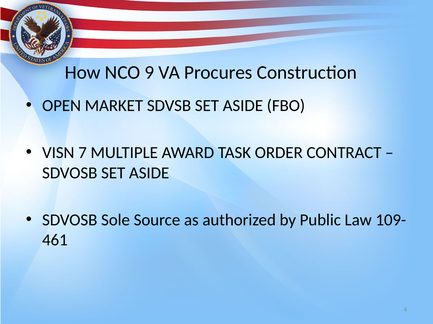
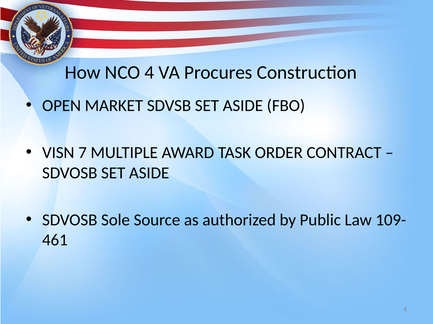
NCO 9: 9 -> 4 (149, 73)
